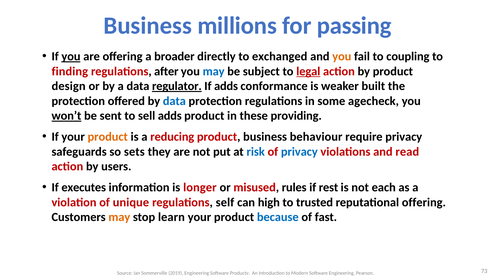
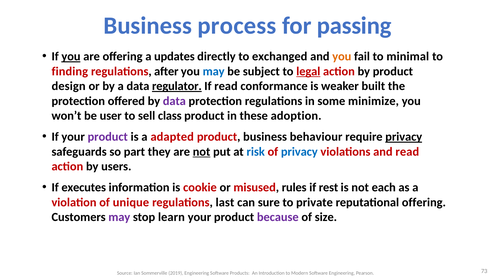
millions: millions -> process (237, 26)
broader: broader -> updates (174, 57)
coupling: coupling -> minimal (408, 57)
If adds: adds -> read (226, 86)
data colour: blue -> purple (174, 101)
agecheck: agecheck -> minimize (373, 101)
won’t underline: present -> none (66, 116)
sent: sent -> user (111, 116)
sell adds: adds -> class (170, 116)
providing: providing -> adoption (296, 116)
product colour: orange -> purple (108, 137)
reducing: reducing -> adapted (172, 137)
privacy underline: none -> present (404, 137)
sets: sets -> part (134, 152)
not underline: none -> present (202, 152)
longer: longer -> cookie (200, 187)
self: self -> last (225, 202)
high: high -> sure (269, 202)
trusted: trusted -> private (314, 202)
may colour: orange -> purple (119, 217)
because colour: blue -> purple (278, 217)
fast: fast -> size (326, 217)
